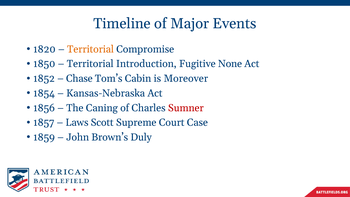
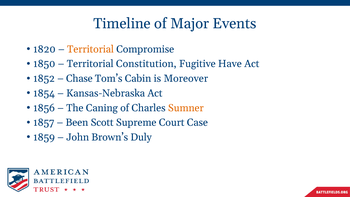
Introduction: Introduction -> Constitution (146, 64)
None: None -> Have (230, 64)
Sumner colour: red -> orange (186, 108)
Laws: Laws -> Been (77, 123)
